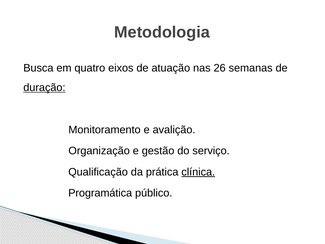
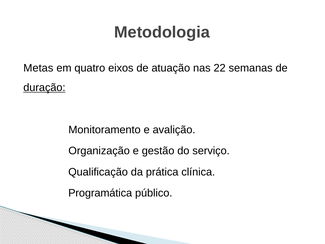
Busca: Busca -> Metas (38, 68)
26: 26 -> 22 (220, 68)
clínica underline: present -> none (198, 172)
